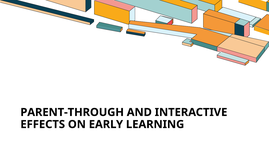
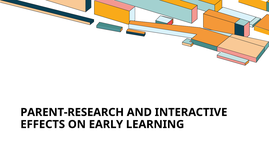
PARENT-THROUGH: PARENT-THROUGH -> PARENT-RESEARCH (72, 113)
